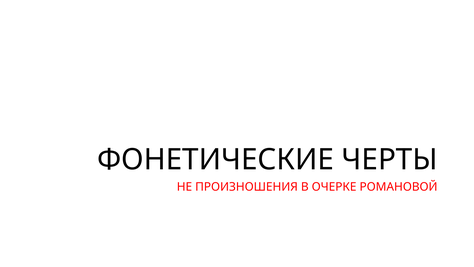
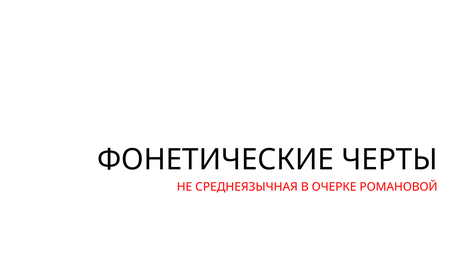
ПРОИЗНОШЕНИЯ: ПРОИЗНОШЕНИЯ -> СРЕДНЕЯЗЫЧНАЯ (247, 187)
